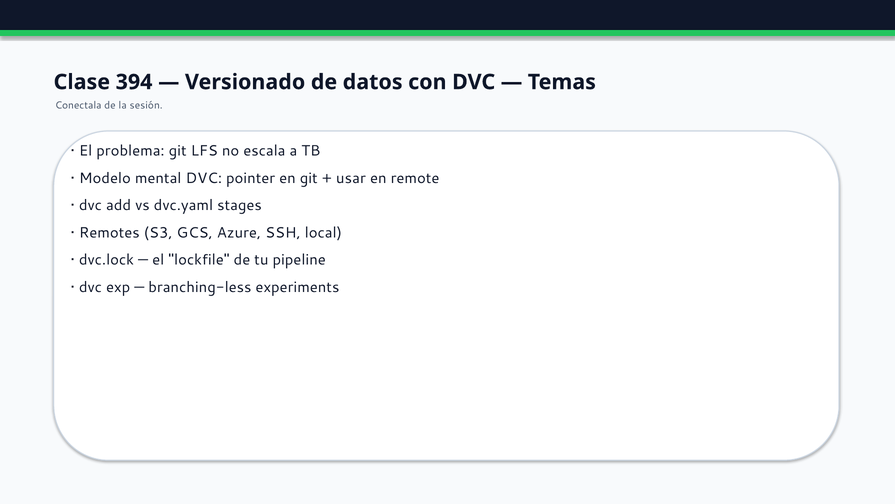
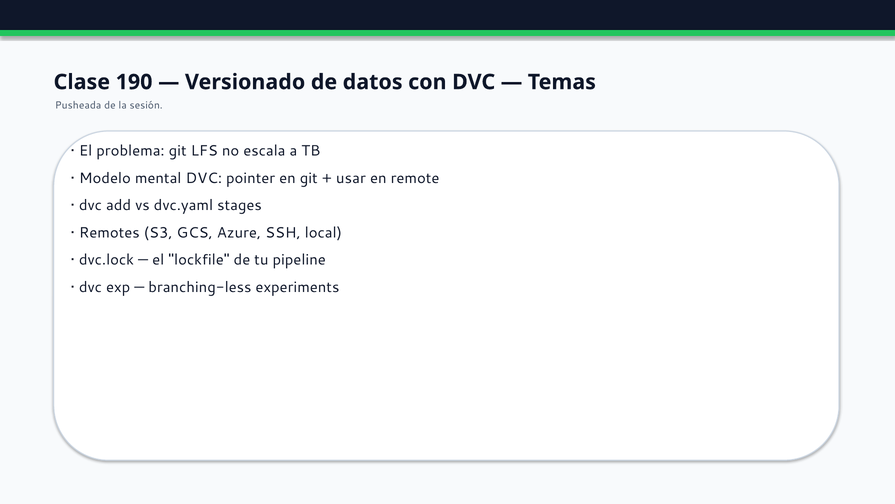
394: 394 -> 190 (134, 82)
Conectala: Conectala -> Pusheada (78, 105)
